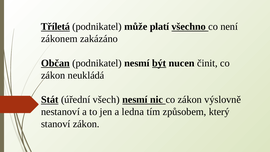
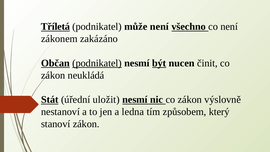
může platí: platí -> není (159, 27)
podnikatel underline: none -> present (97, 63)
všech: všech -> uložit (106, 100)
